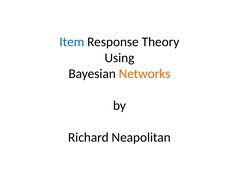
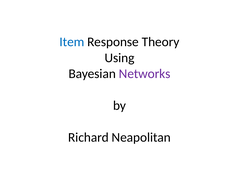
Networks colour: orange -> purple (145, 74)
